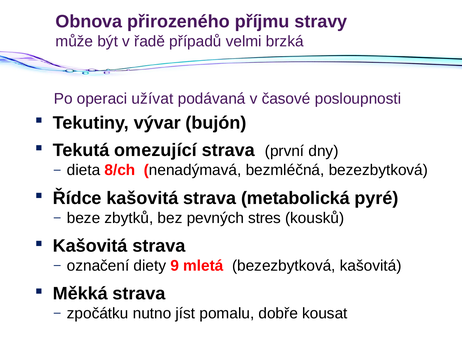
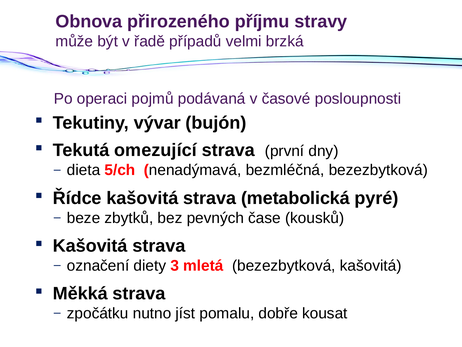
užívat: užívat -> pojmů (153, 99)
8/ch: 8/ch -> 5/ch (120, 170)
stres: stres -> čase (265, 218)
9: 9 -> 3 (175, 265)
